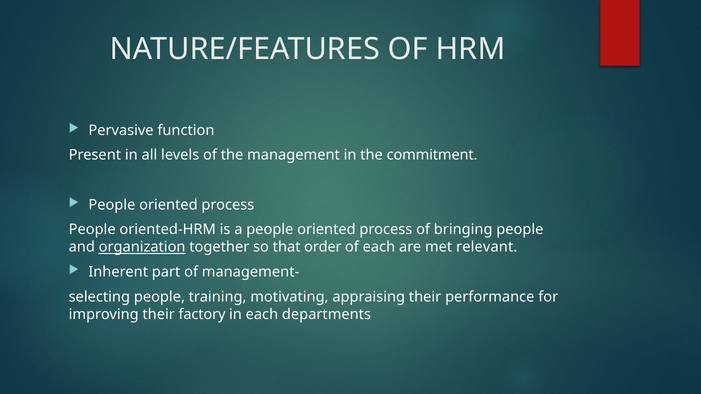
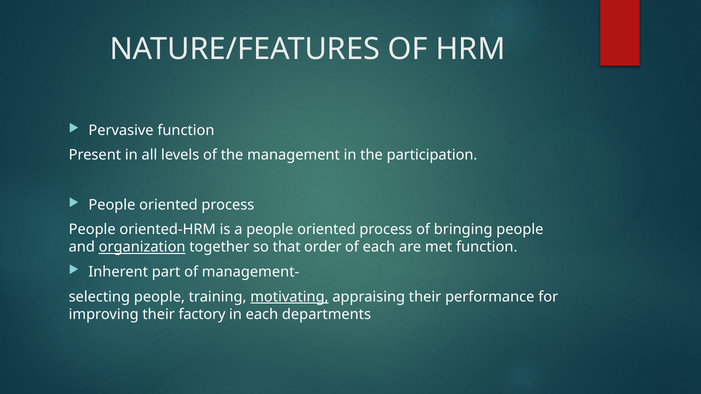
commitment: commitment -> participation (432, 155)
met relevant: relevant -> function (487, 247)
motivating underline: none -> present (289, 297)
